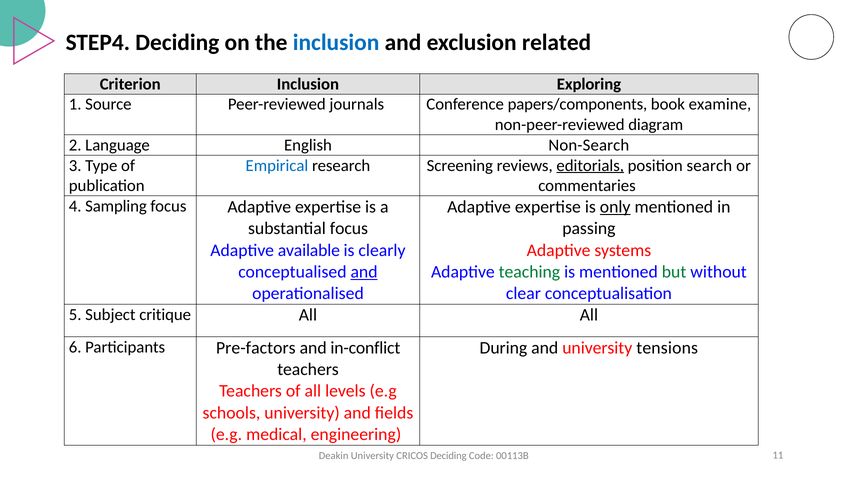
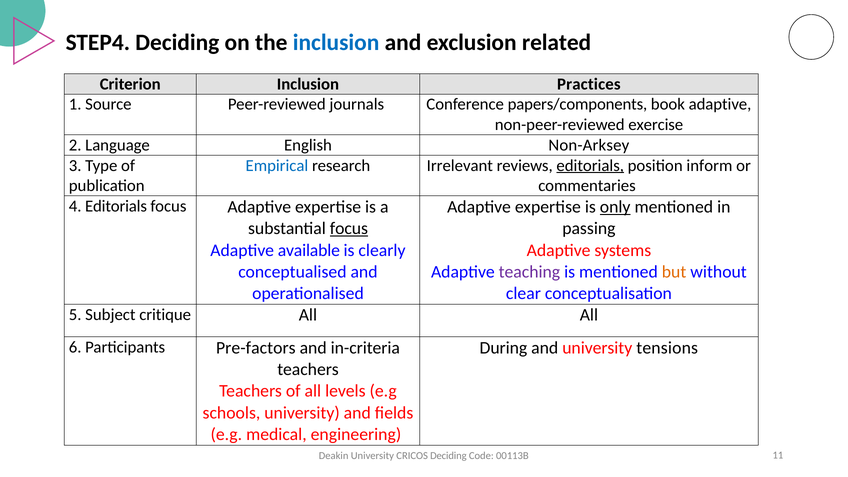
Exploring: Exploring -> Practices (589, 84)
book examine: examine -> adaptive (720, 104)
diagram: diagram -> exercise (656, 125)
Non-Search: Non-Search -> Non-Arksey (589, 145)
Screening: Screening -> Irrelevant (460, 166)
search: search -> inform (709, 166)
4 Sampling: Sampling -> Editorials (116, 206)
focus underline: none -> present (349, 229)
and underline: present -> none (364, 272)
teaching colour: green -> purple (529, 272)
but colour: green -> orange (674, 272)
in-conflict: in-conflict -> in-criteria (365, 348)
